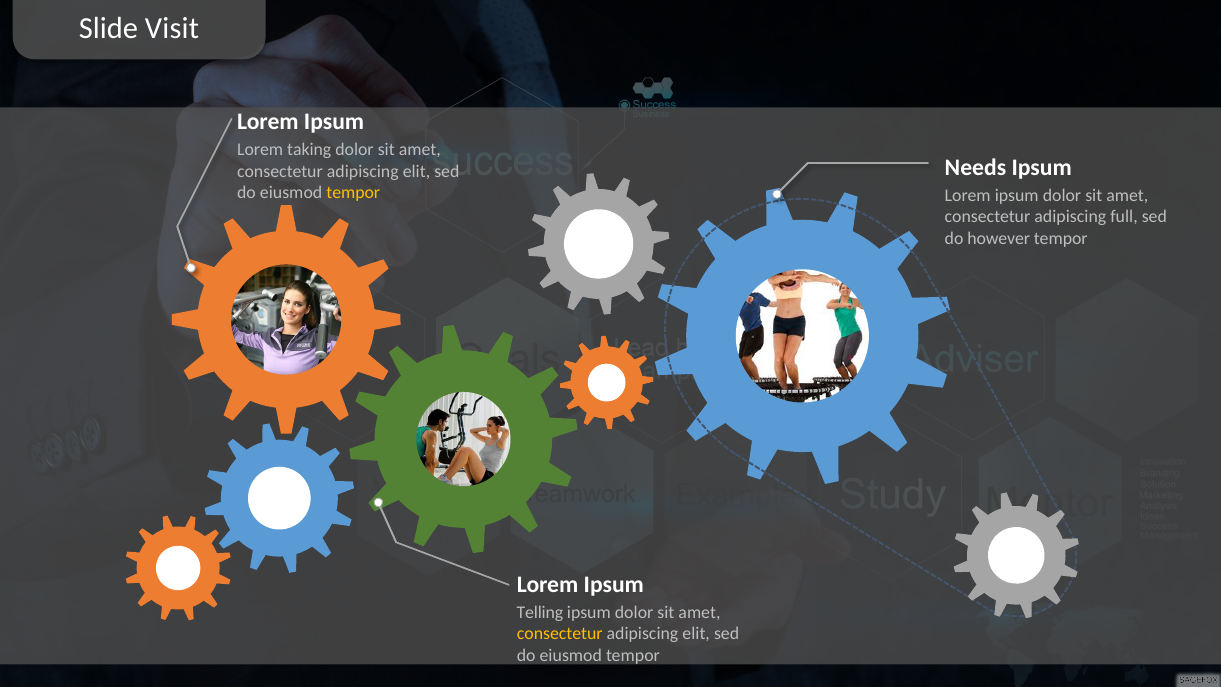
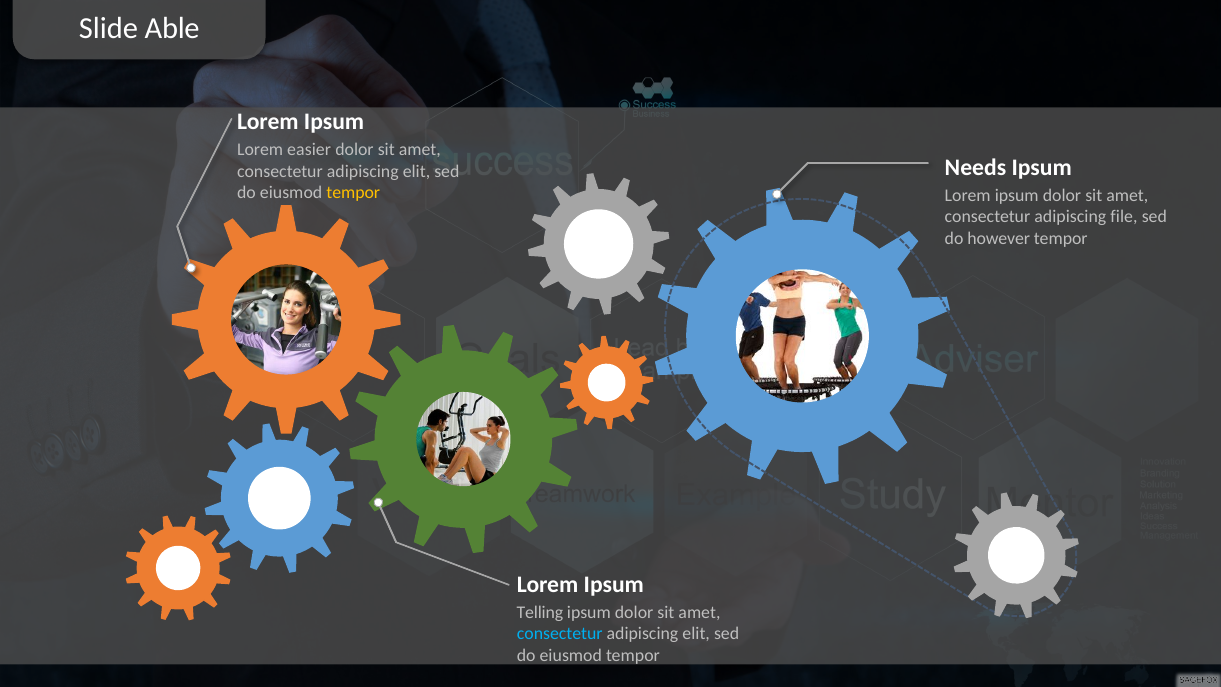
Visit: Visit -> Able (172, 29)
taking: taking -> easier (309, 150)
full: full -> file (1124, 217)
consectetur colour: yellow -> light blue (560, 634)
